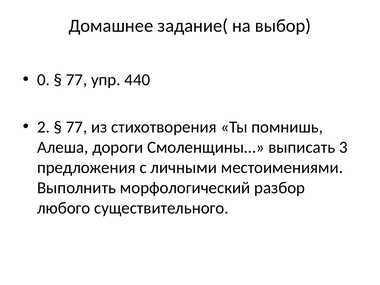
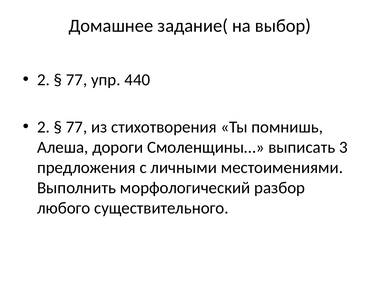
0: 0 -> 2 (43, 80)
